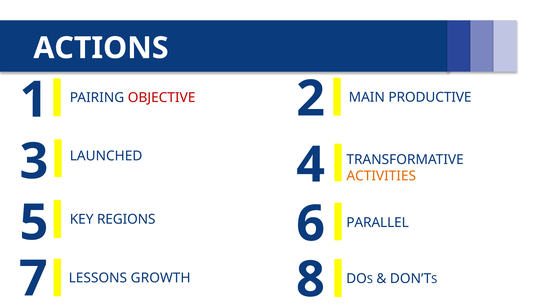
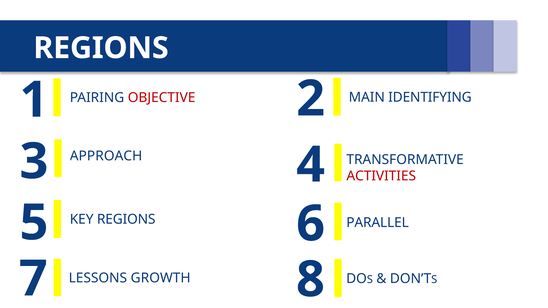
ACTIONS: ACTIONS -> REGIONS (101, 48)
PRODUCTIVE: PRODUCTIVE -> IDENTIFYING (430, 97)
LAUNCHED: LAUNCHED -> APPROACH (106, 156)
ACTIVITIES colour: orange -> red (381, 176)
